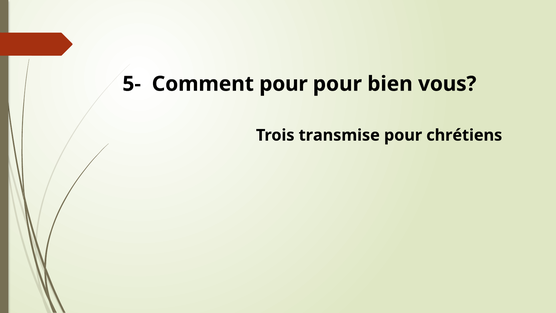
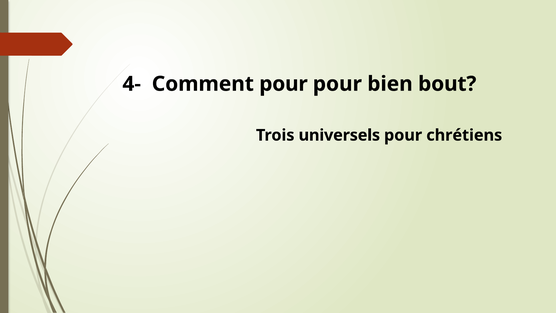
5-: 5- -> 4- (132, 84)
vous: vous -> bout (447, 84)
transmise: transmise -> universels (339, 135)
